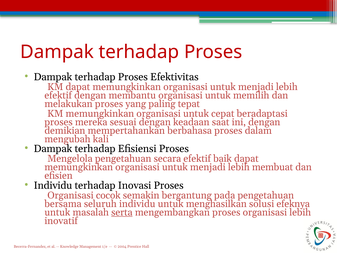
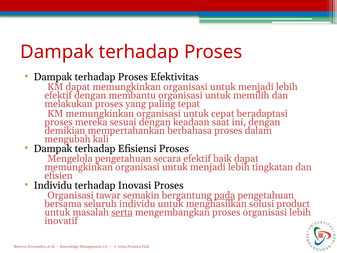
membuat: membuat -> tingkatan (273, 167)
cocok: cocok -> tawar (108, 195)
pada underline: none -> present (225, 195)
efeknya: efeknya -> product (293, 204)
